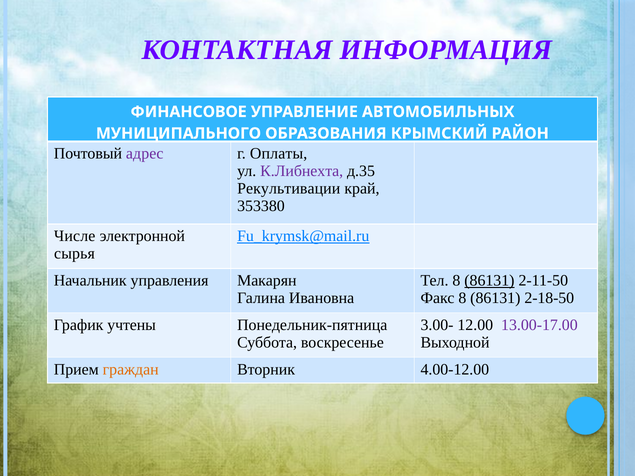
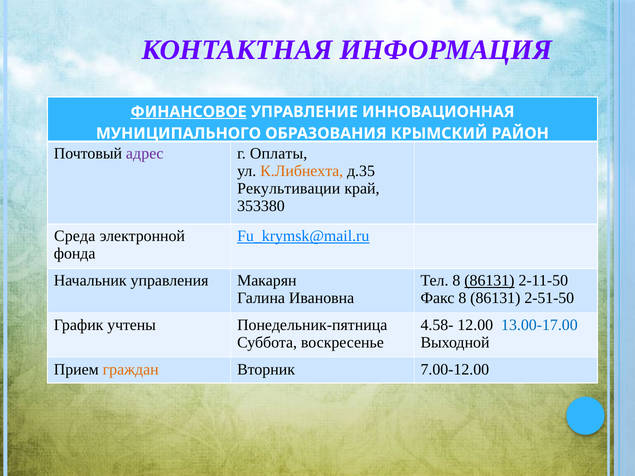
ФИНАНСОВОЕ underline: none -> present (189, 112)
АВТОМОБИЛЬНЫХ: АВТОМОБИЛЬНЫХ -> ИННОВАЦИОННАЯ (438, 112)
К.Либнехта colour: purple -> orange (302, 171)
Числе: Числе -> Среда (75, 236)
сырья: сырья -> фонда (75, 254)
2-18-50: 2-18-50 -> 2-51-50 (549, 298)
3.00-: 3.00- -> 4.58- (437, 325)
13.00-17.00 colour: purple -> blue (539, 325)
4.00-12.00: 4.00-12.00 -> 7.00-12.00 (455, 370)
